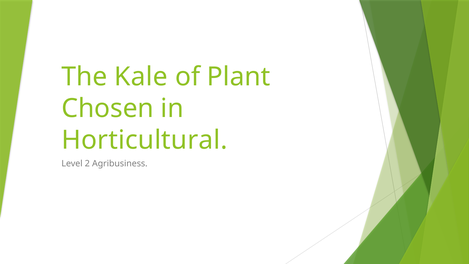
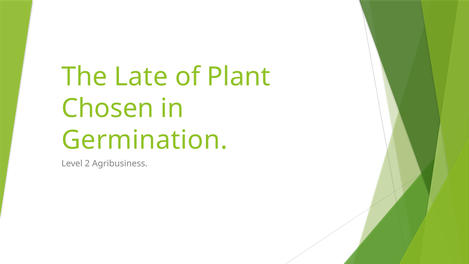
Kale: Kale -> Late (141, 77)
Horticultural: Horticultural -> Germination (144, 140)
